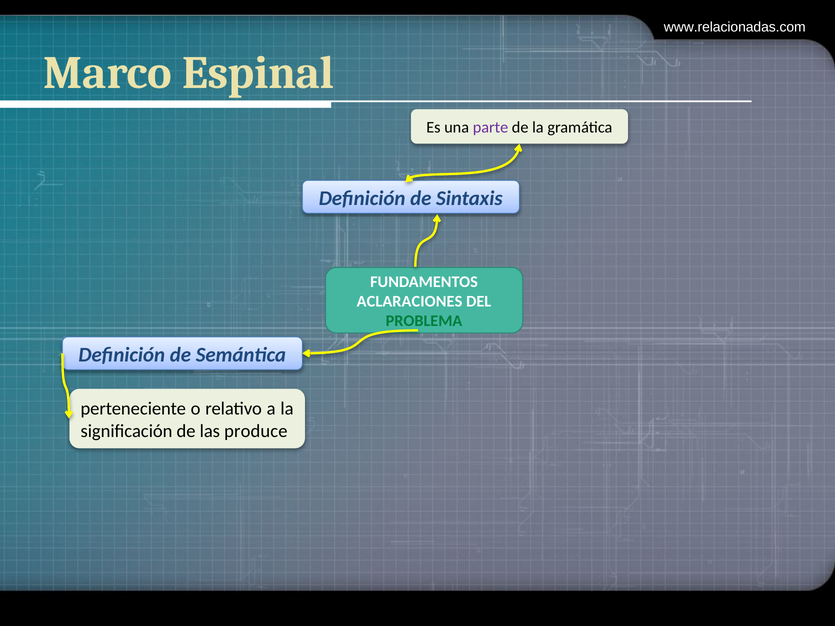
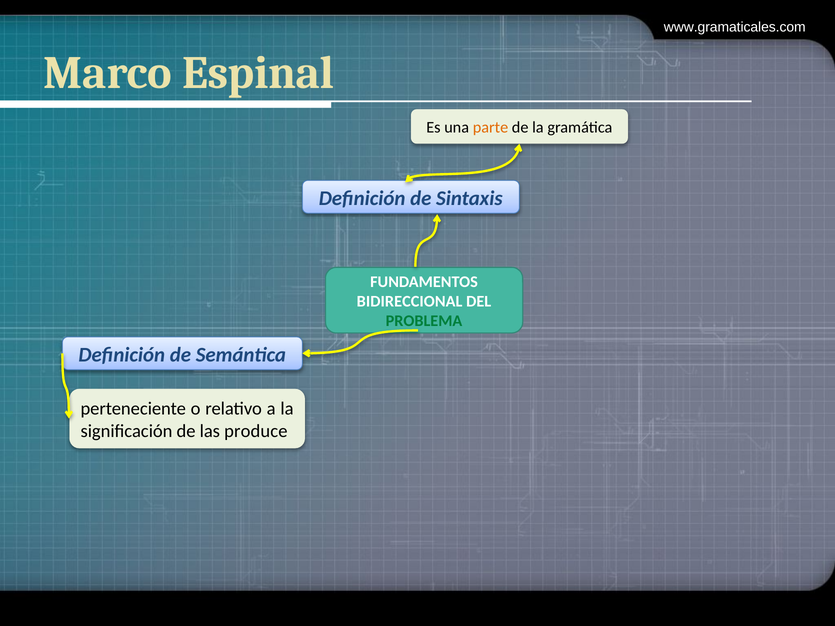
www.relacionadas.com: www.relacionadas.com -> www.gramaticales.com (735, 27)
parte colour: purple -> orange (490, 128)
ACLARACIONES: ACLARACIONES -> BIDIRECCIONAL (410, 301)
